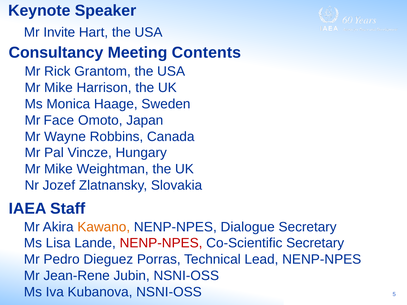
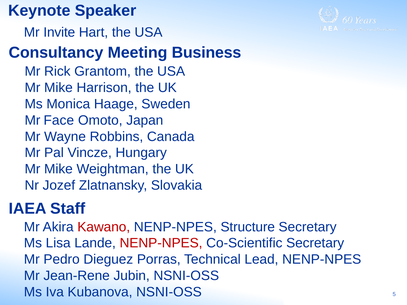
Contents: Contents -> Business (206, 53)
Kawano colour: orange -> red (104, 227)
Dialogue: Dialogue -> Structure (248, 227)
